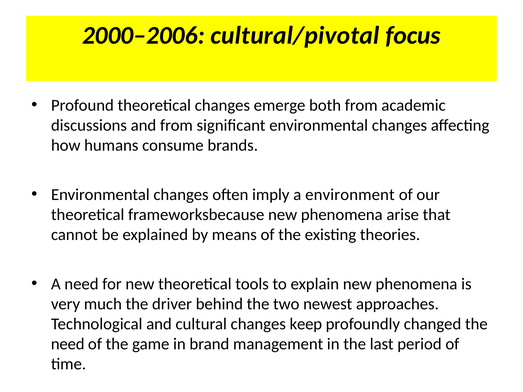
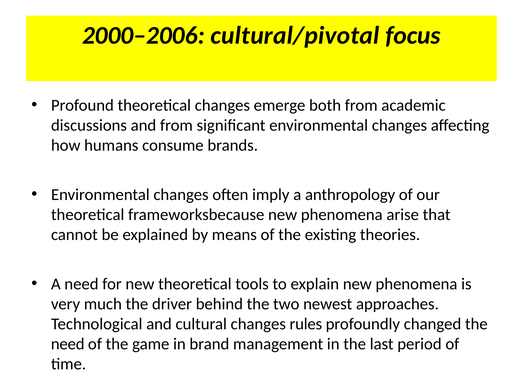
environment: environment -> anthropology (350, 195)
keep: keep -> rules (306, 324)
